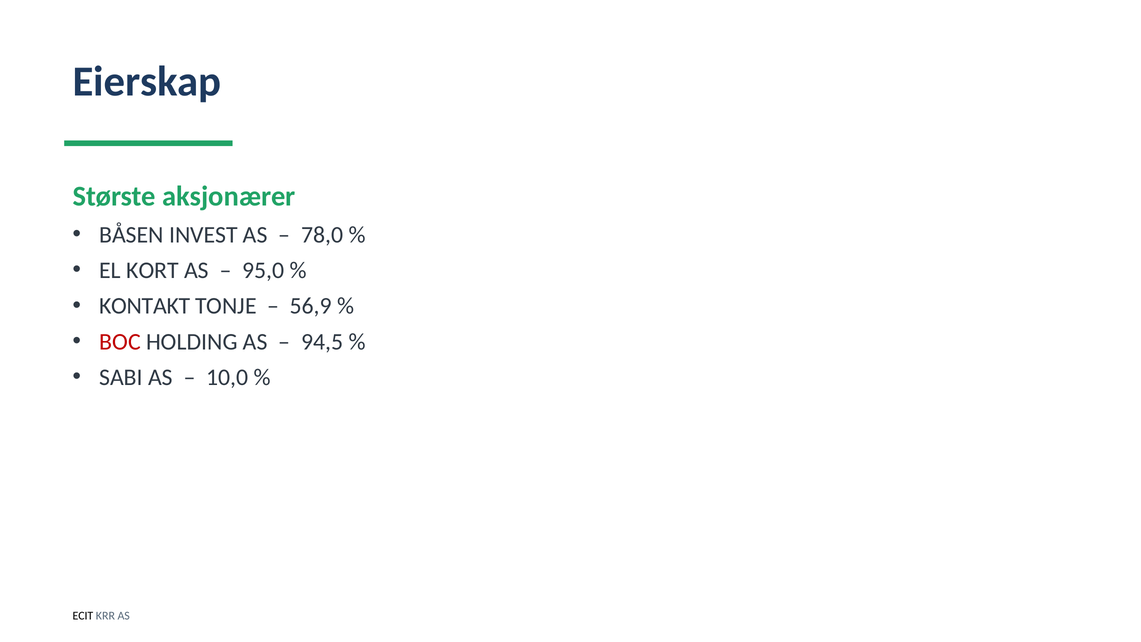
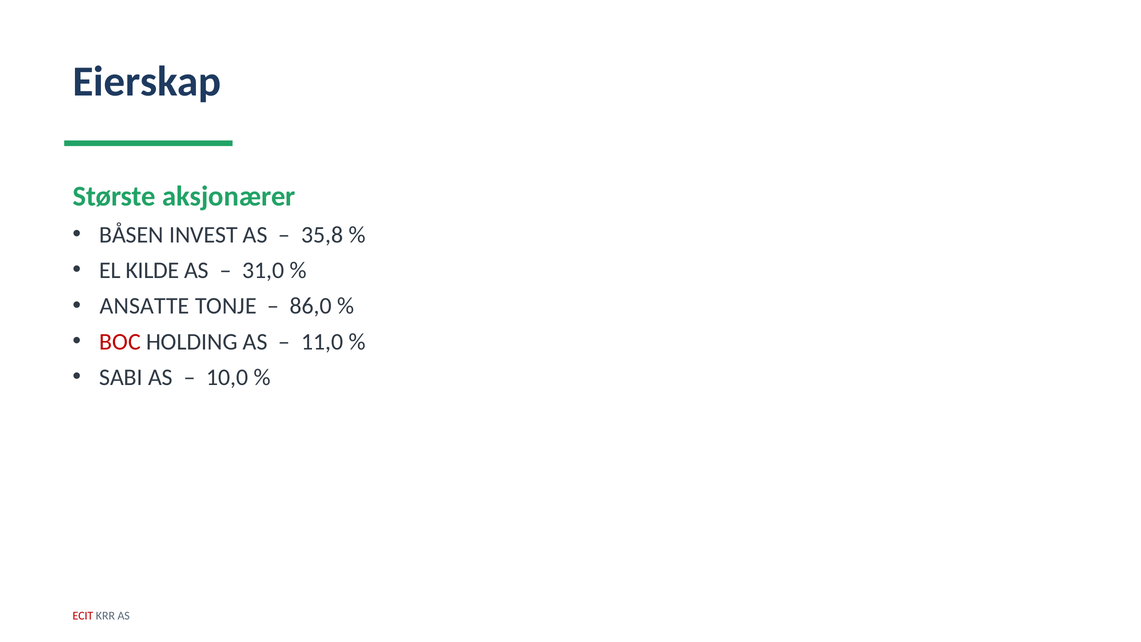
78,0: 78,0 -> 35,8 (322, 235)
KORT: KORT -> KILDE (153, 270)
95,0: 95,0 -> 31,0 (263, 270)
KONTAKT: KONTAKT -> ANSATTE (145, 306)
56,9: 56,9 -> 86,0 (311, 306)
94,5: 94,5 -> 11,0 (322, 342)
ECIT colour: black -> red (83, 616)
